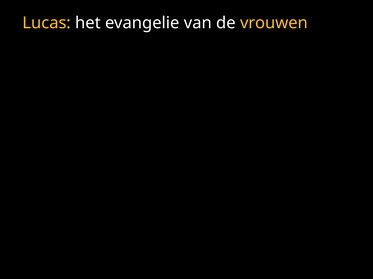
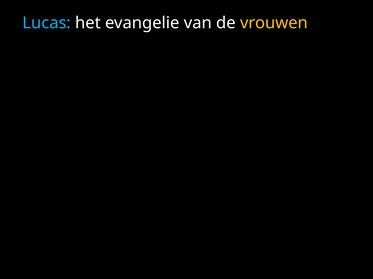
Lucas colour: yellow -> light blue (47, 23)
